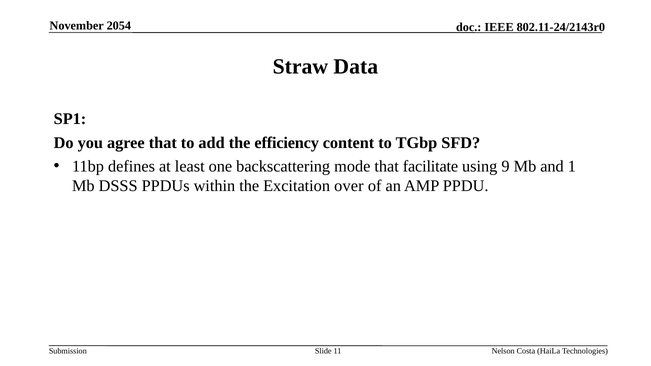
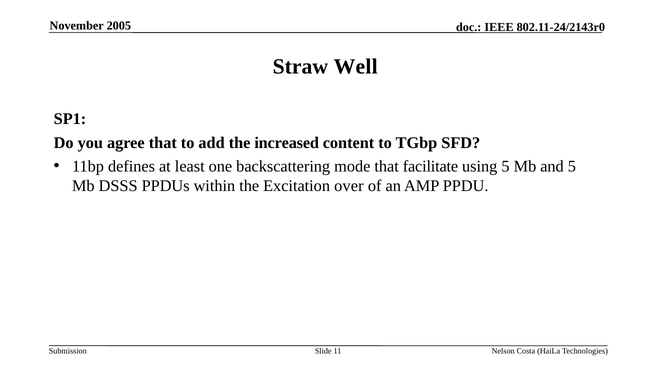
2054: 2054 -> 2005 (119, 26)
Data: Data -> Well (356, 67)
efficiency: efficiency -> increased (287, 143)
using 9: 9 -> 5 (505, 166)
and 1: 1 -> 5 (572, 166)
